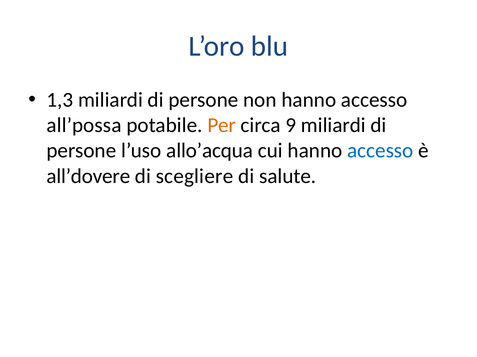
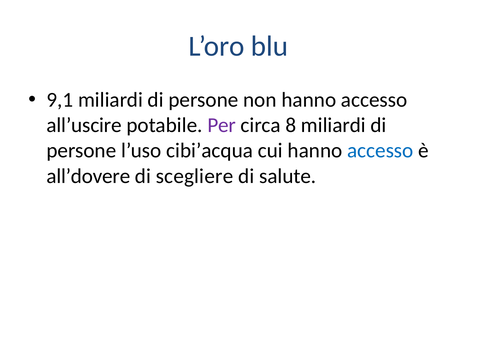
1,3: 1,3 -> 9,1 (60, 100)
all’possa: all’possa -> all’uscire (84, 126)
Per colour: orange -> purple (222, 126)
9: 9 -> 8 (291, 126)
allo’acqua: allo’acqua -> cibi’acqua (210, 151)
